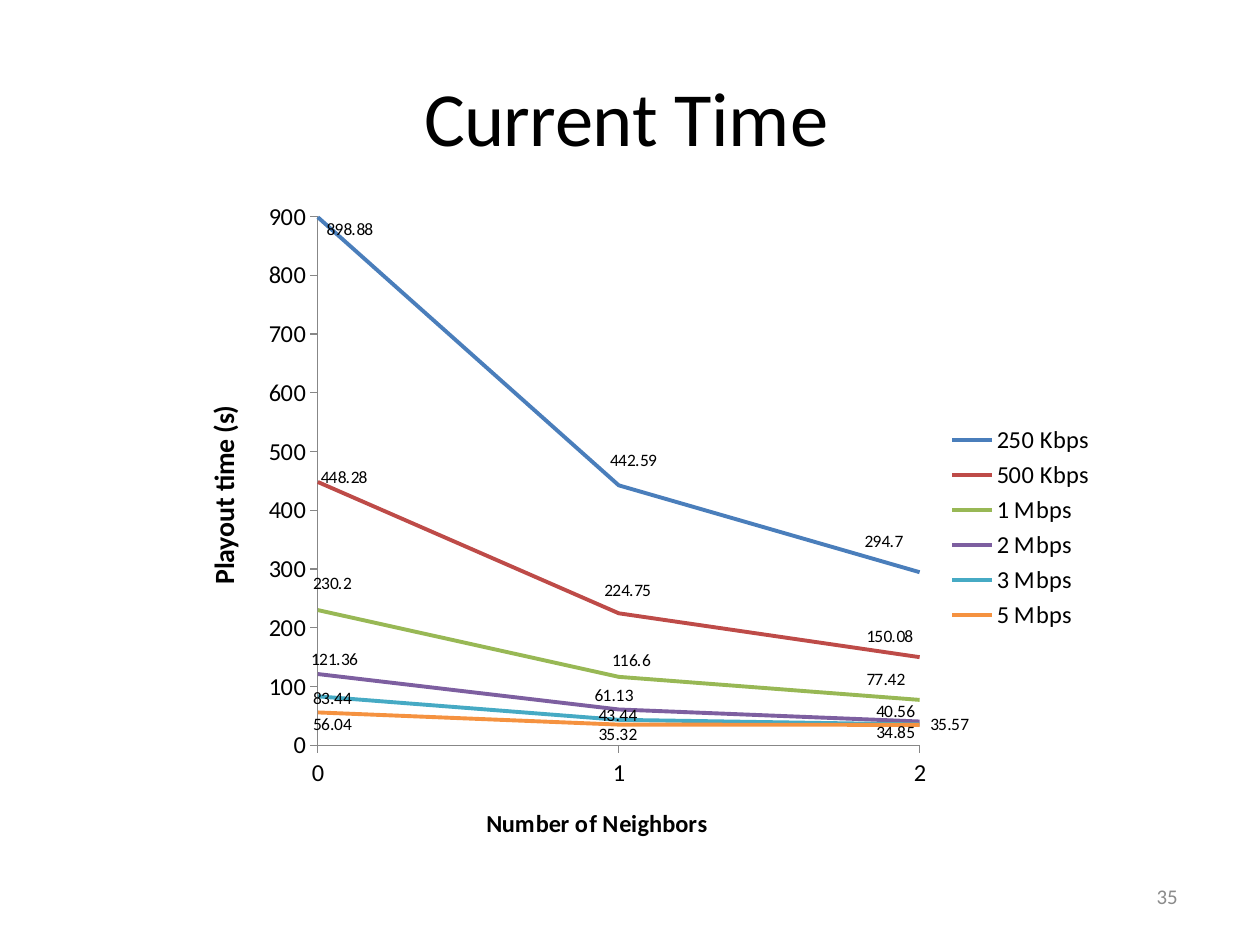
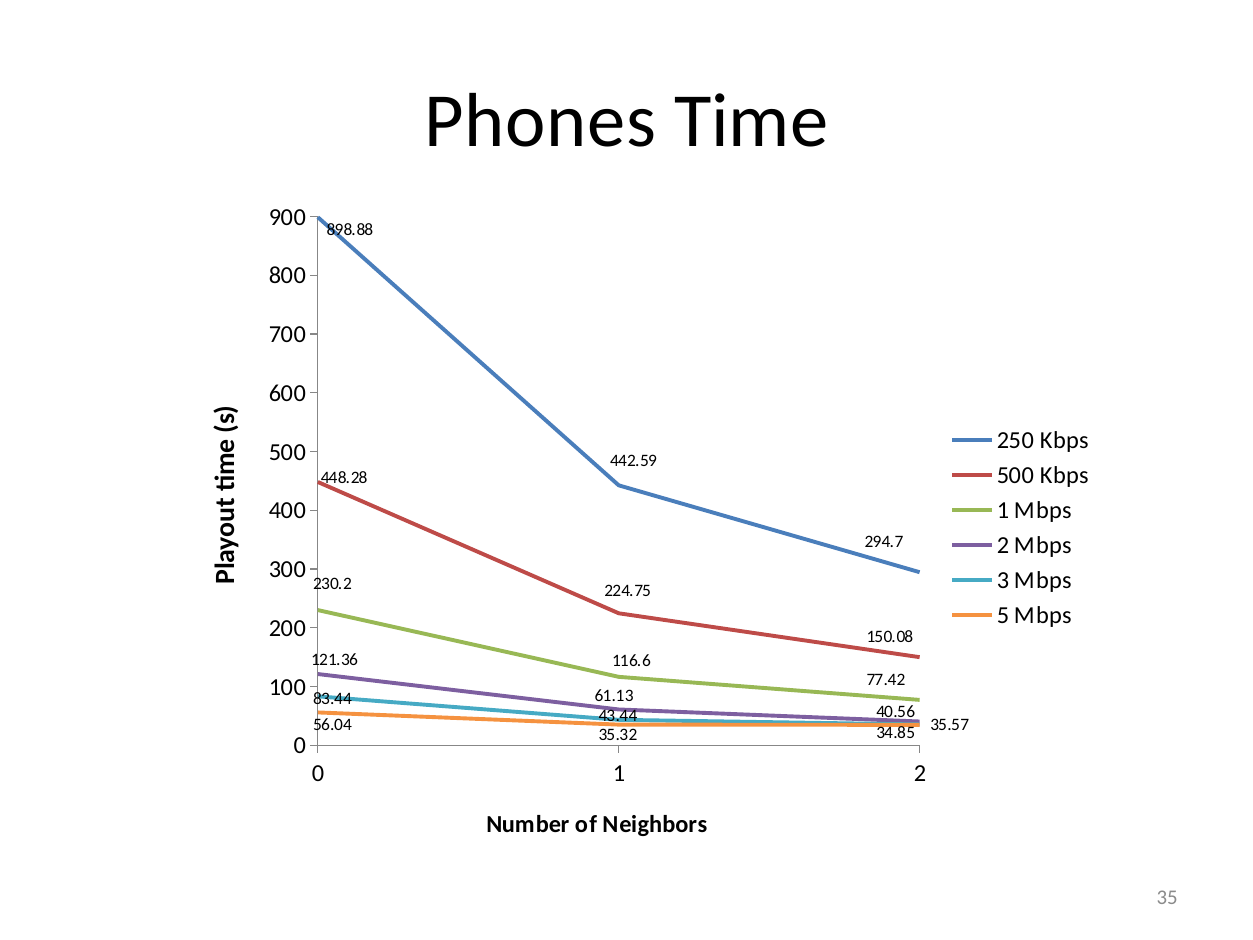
Current: Current -> Phones (540, 121)
